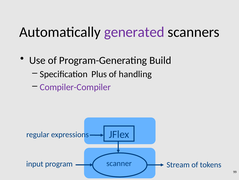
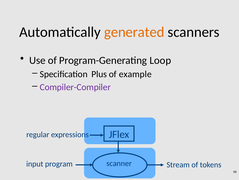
generated colour: purple -> orange (134, 32)
Build: Build -> Loop (160, 60)
handling: handling -> example (135, 74)
